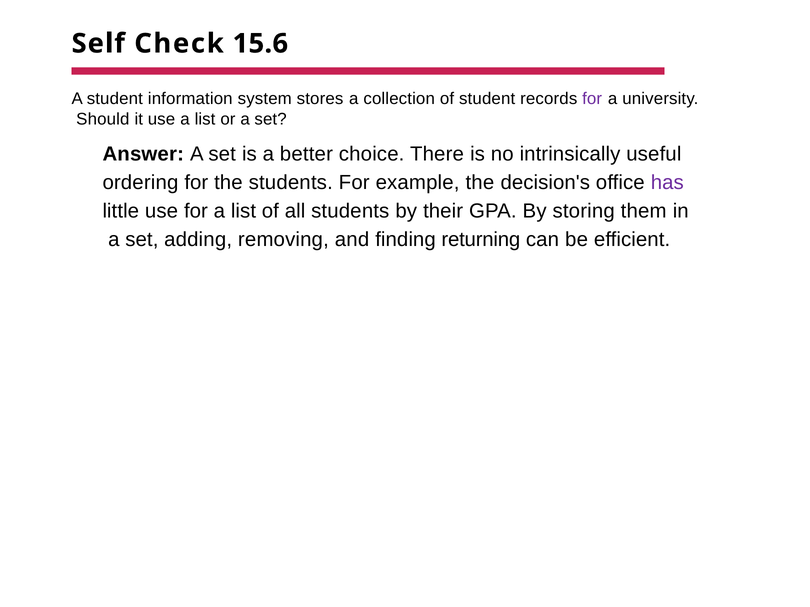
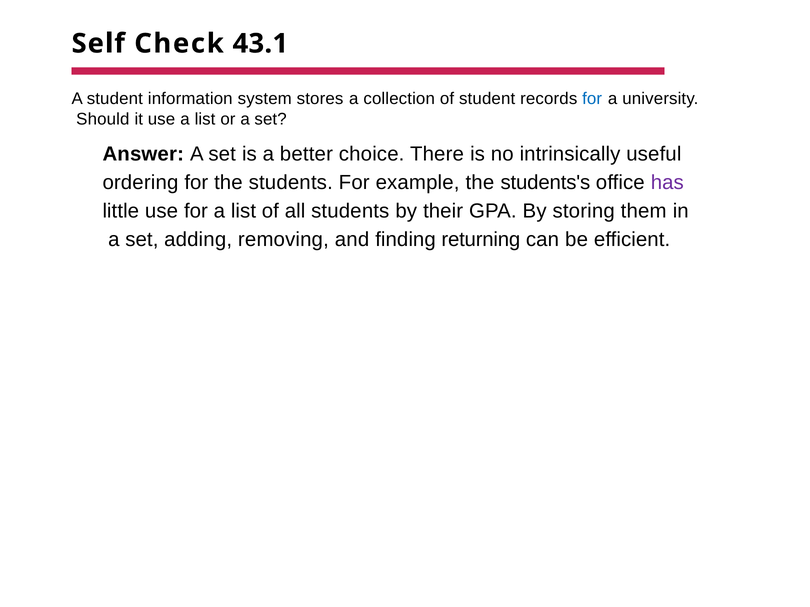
15.6: 15.6 -> 43.1 (260, 44)
for colour: purple -> blue (592, 99)
decision's: decision's -> students's (545, 183)
